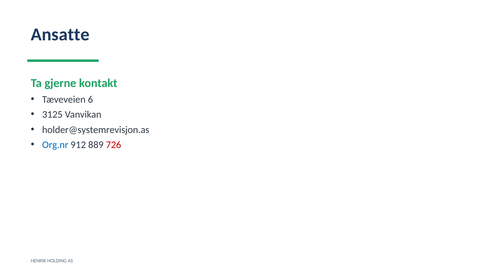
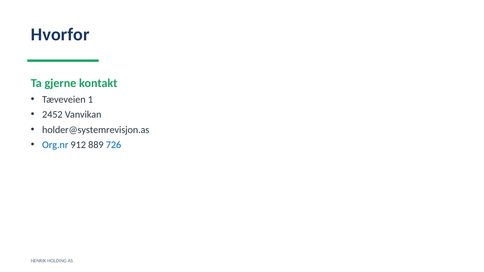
Ansatte: Ansatte -> Hvorfor (60, 35)
6: 6 -> 1 (90, 100)
3125: 3125 -> 2452 (52, 115)
726 colour: red -> blue (114, 145)
